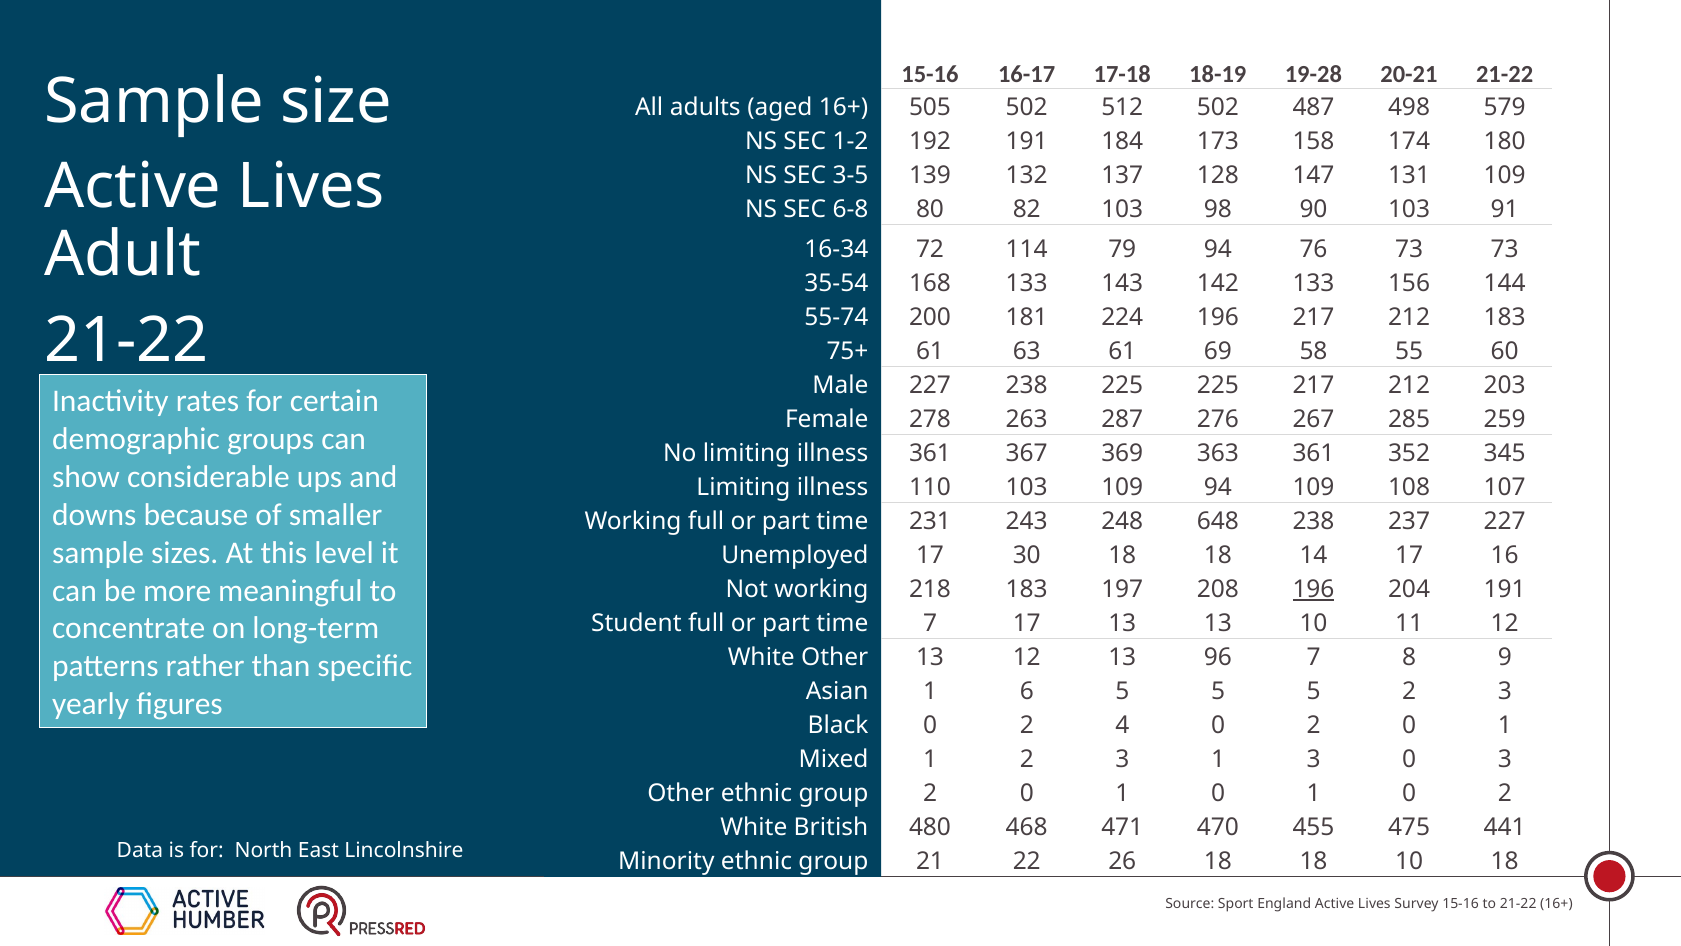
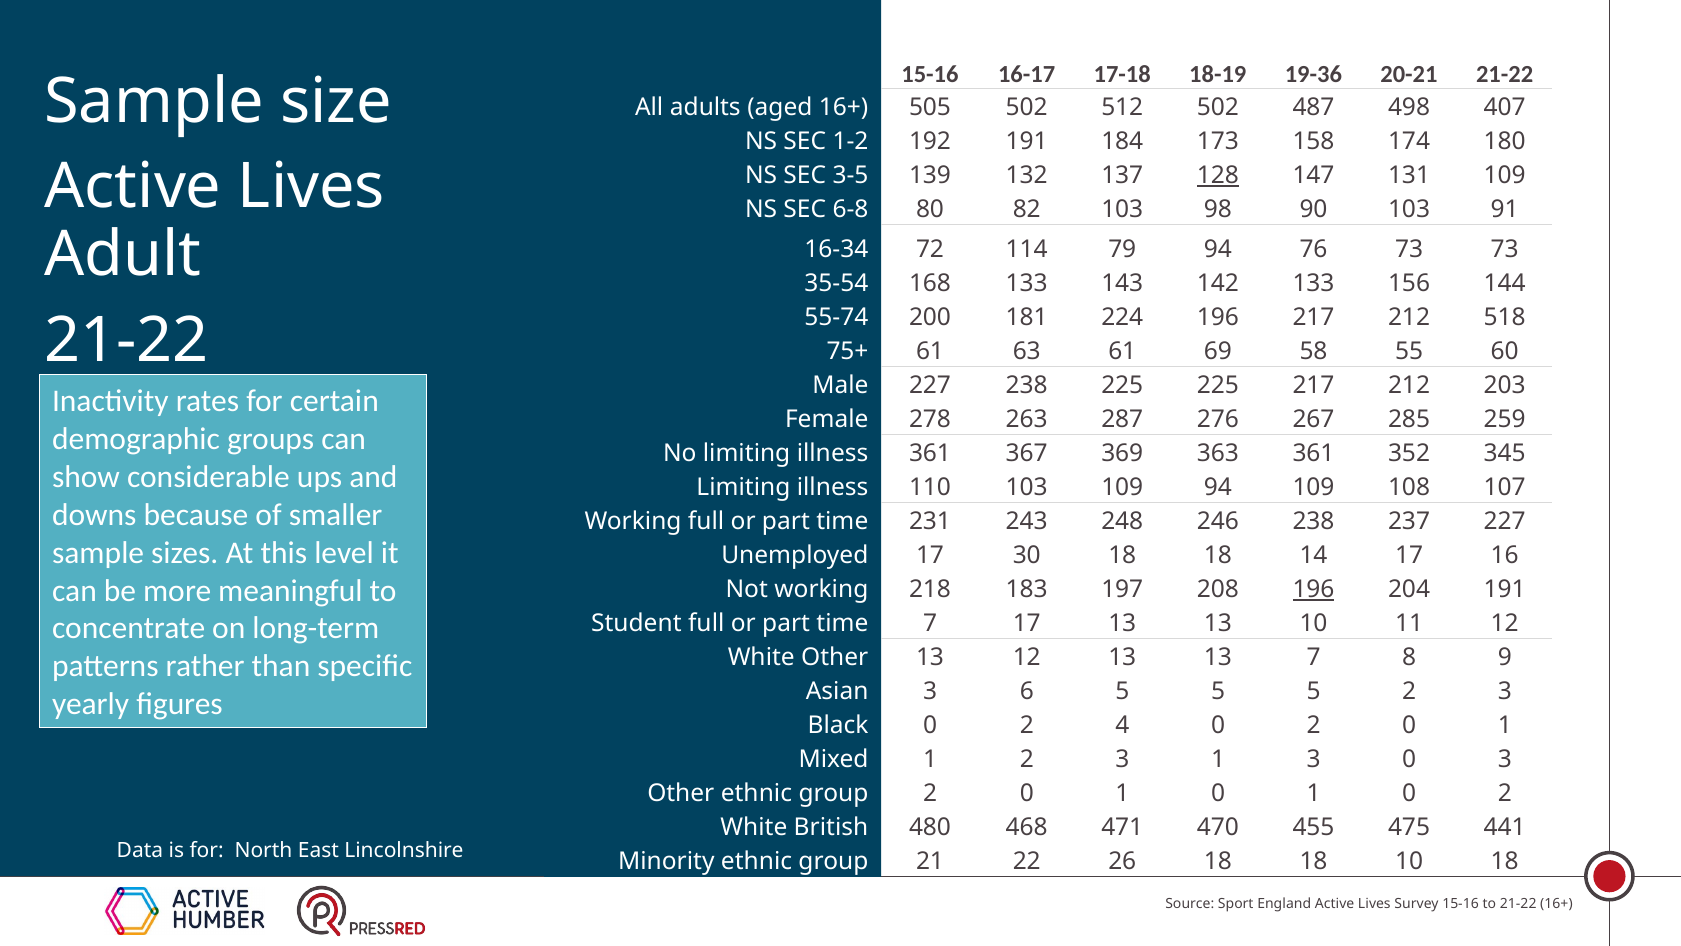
19-28: 19-28 -> 19-36 (1313, 74)
579: 579 -> 407 (1505, 108)
128 underline: none -> present (1218, 176)
212 183: 183 -> 518 (1505, 317)
648: 648 -> 246 (1218, 521)
12 13 96: 96 -> 13 (1218, 657)
1: 1 -> 3 (930, 691)
